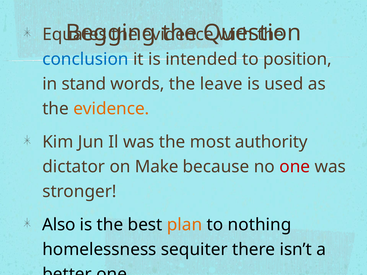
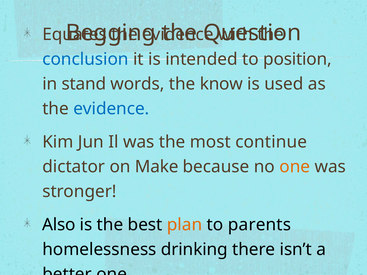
leave: leave -> know (221, 84)
evidence colour: orange -> blue (111, 109)
authority: authority -> continue (271, 142)
one colour: red -> orange (295, 167)
nothing: nothing -> parents (260, 225)
sequiter: sequiter -> drinking (194, 250)
